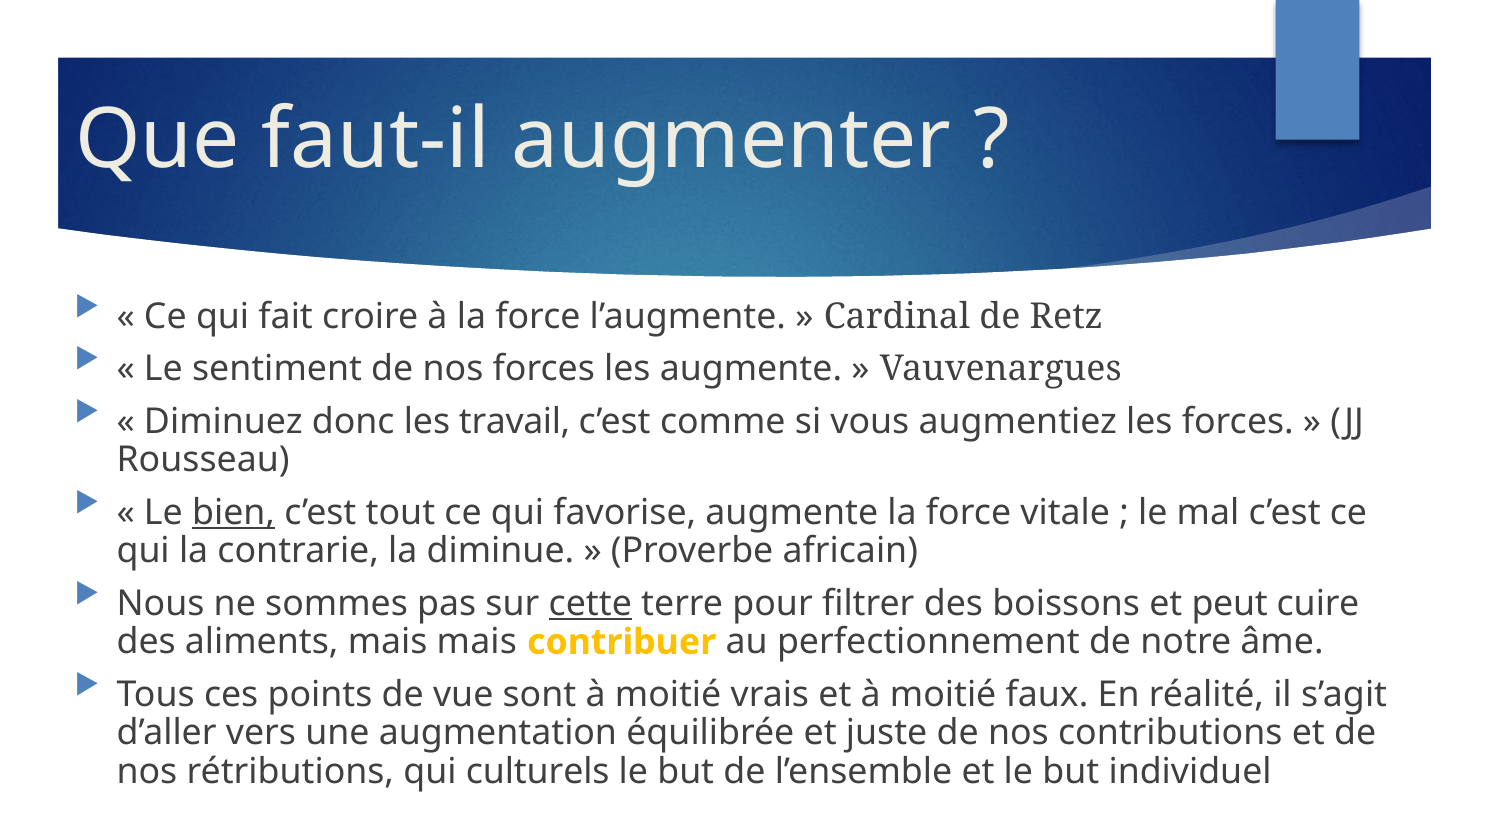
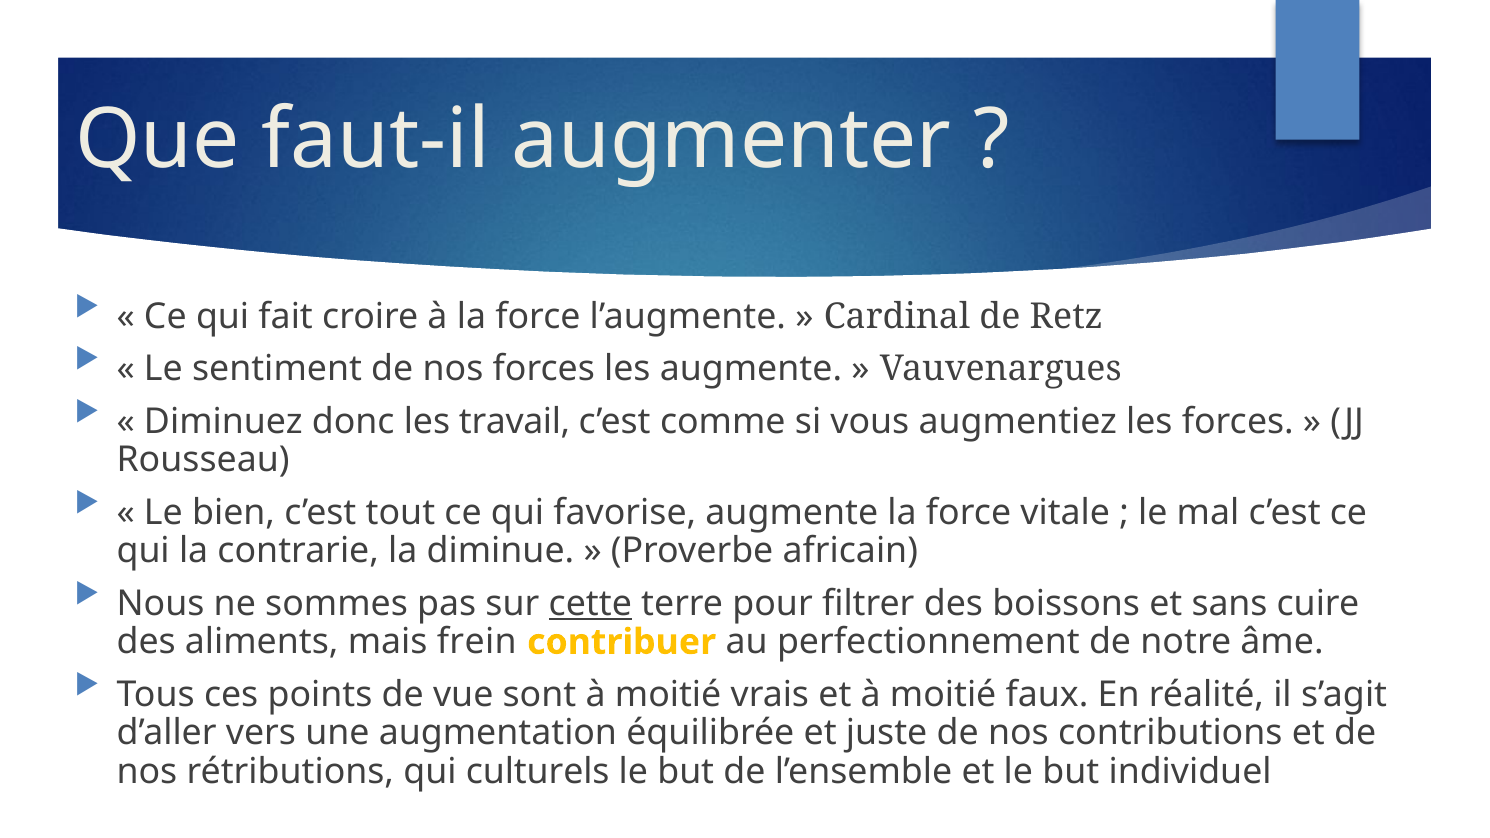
bien underline: present -> none (234, 513)
peut: peut -> sans (1230, 604)
mais mais: mais -> frein (477, 642)
